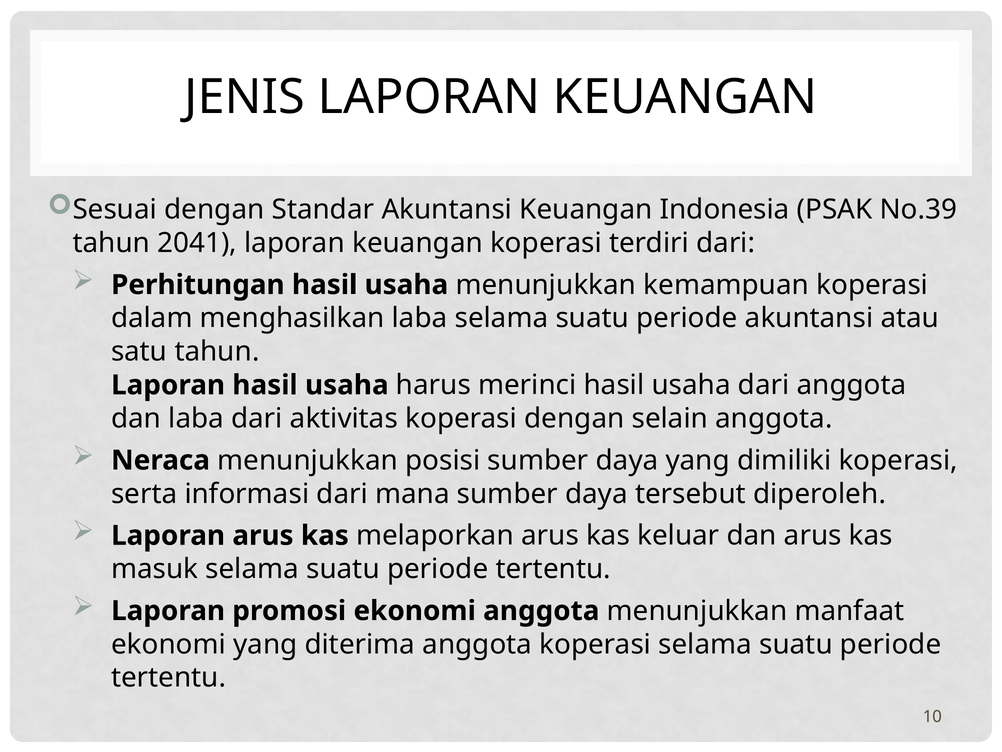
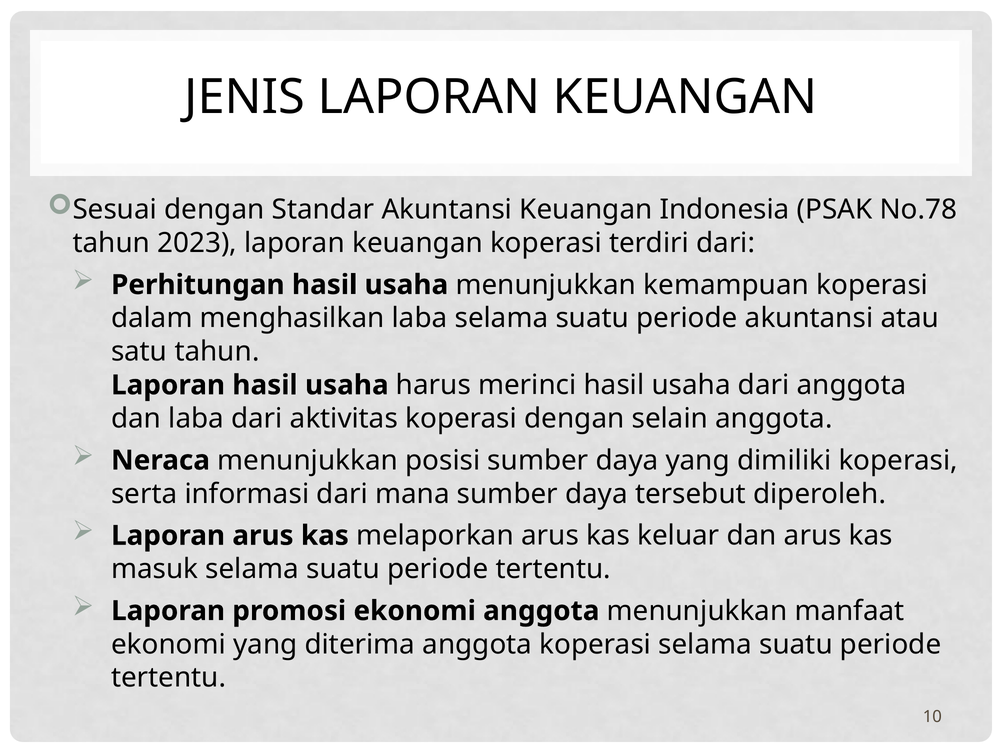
No.39: No.39 -> No.78 (918, 209)
2041: 2041 -> 2023 (197, 243)
